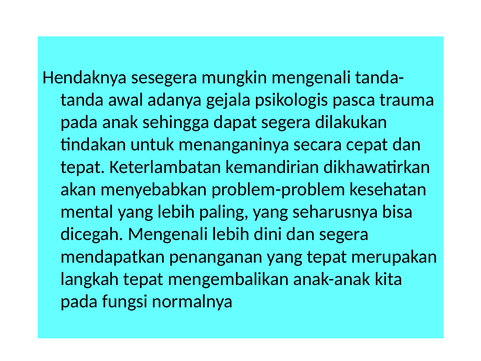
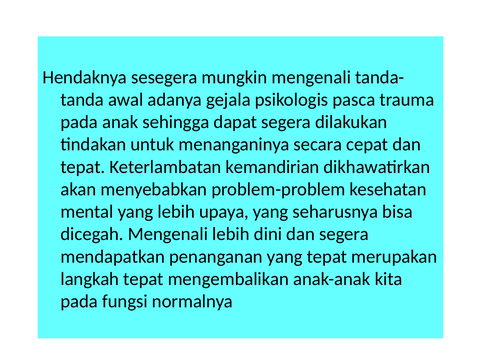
paling: paling -> upaya (224, 212)
